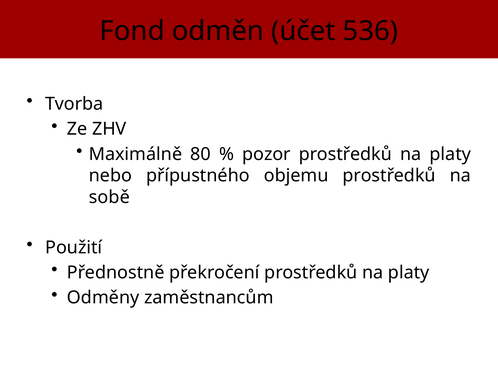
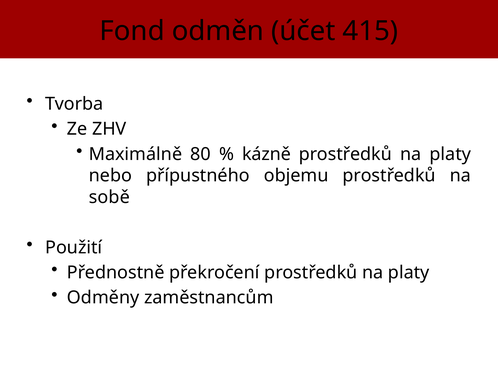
536: 536 -> 415 (370, 31)
pozor: pozor -> kázně (267, 154)
